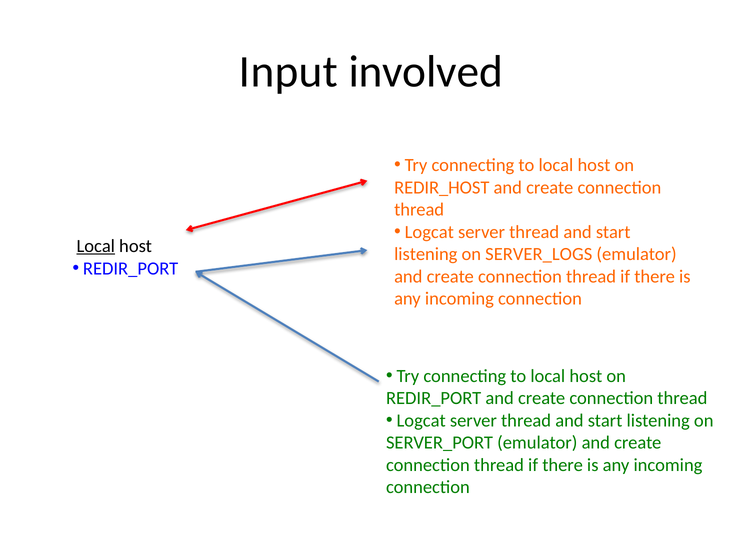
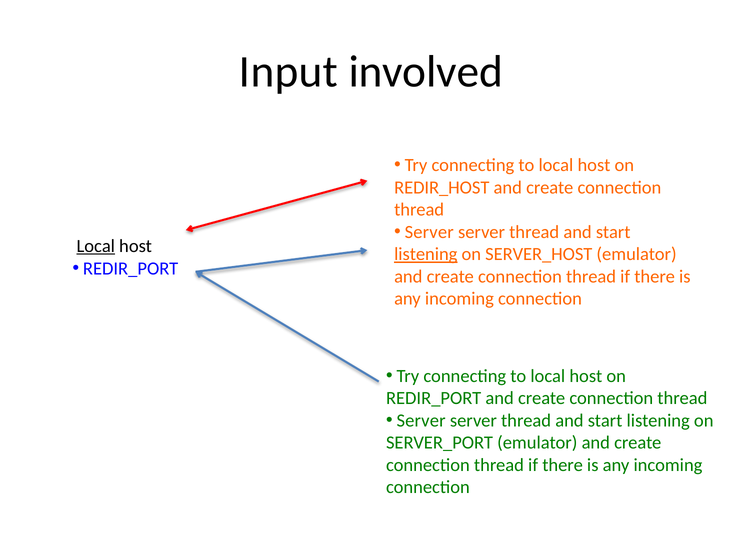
Logcat: Logcat -> Server (429, 232)
listening underline: none -> present (426, 254)
SERVER_LOGS: SERVER_LOGS -> SERVER_HOST (539, 254)
Logcat: Logcat -> Server (421, 420)
